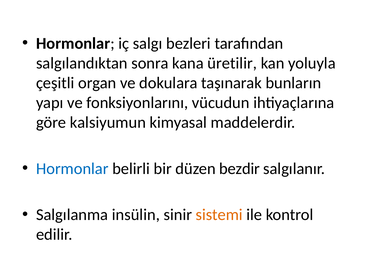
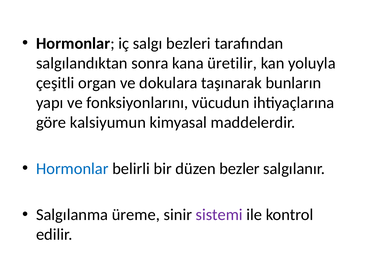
bezdir: bezdir -> bezler (240, 168)
insülin: insülin -> üreme (136, 214)
sistemi colour: orange -> purple (219, 214)
